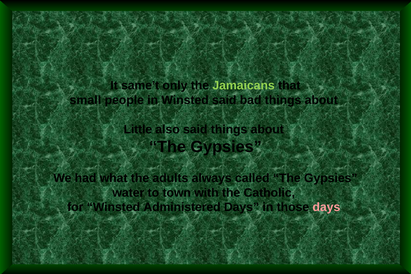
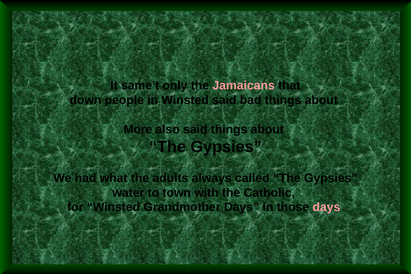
Jamaicans colour: light green -> pink (244, 86)
small: small -> down (85, 100)
Little: Little -> More (138, 129)
Administered: Administered -> Grandmother (182, 207)
